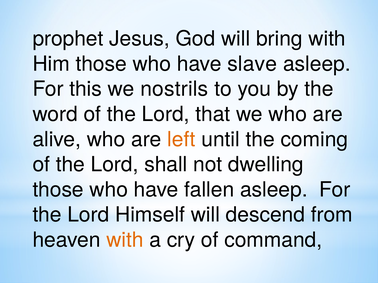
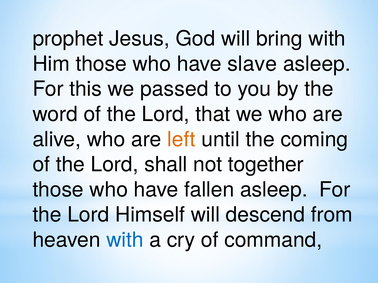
nostrils: nostrils -> passed (174, 89)
dwelling: dwelling -> together (266, 165)
with colour: orange -> blue (125, 240)
